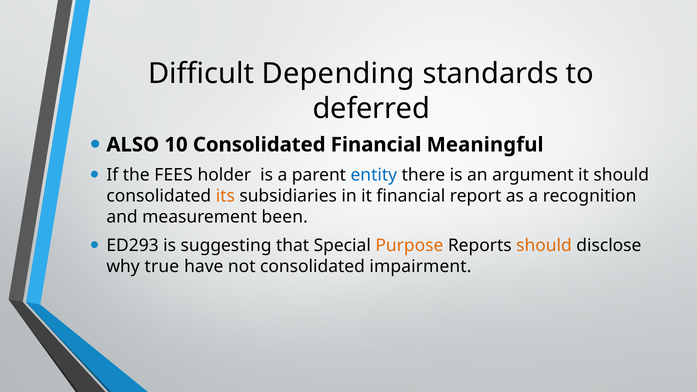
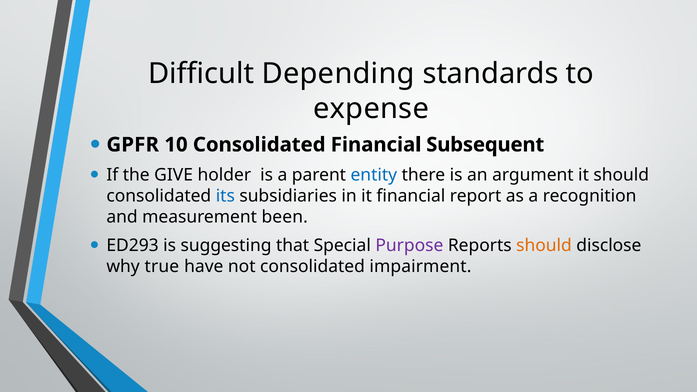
deferred: deferred -> expense (371, 109)
ALSO: ALSO -> GPFR (133, 145)
Meaningful: Meaningful -> Subsequent (485, 145)
FEES: FEES -> GIVE (174, 175)
its colour: orange -> blue (225, 196)
Purpose colour: orange -> purple (409, 246)
